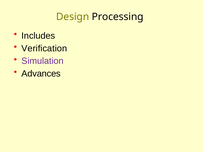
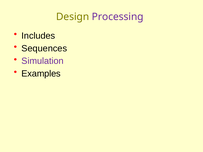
Processing colour: black -> purple (118, 17)
Verification: Verification -> Sequences (44, 48)
Advances: Advances -> Examples (41, 74)
